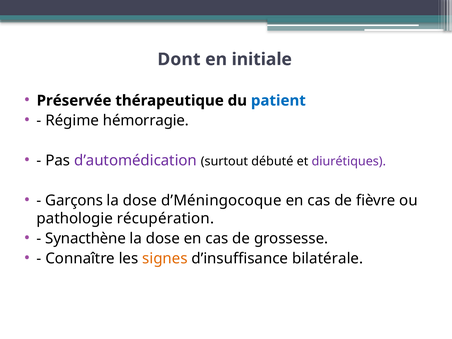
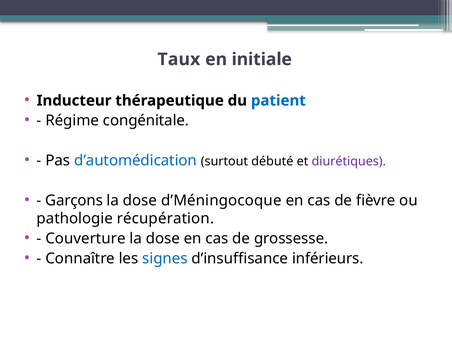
Dont: Dont -> Taux (179, 59)
Préservée: Préservée -> Inducteur (74, 101)
hémorragie: hémorragie -> congénitale (146, 121)
d’automédication colour: purple -> blue (136, 161)
Synacthène: Synacthène -> Couverture (85, 238)
signes colour: orange -> blue (165, 258)
bilatérale: bilatérale -> inférieurs (328, 258)
